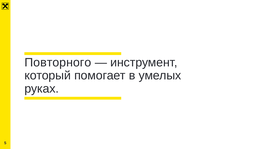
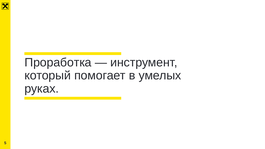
Повторного: Повторного -> Проработка (58, 62)
